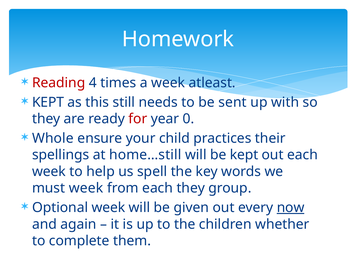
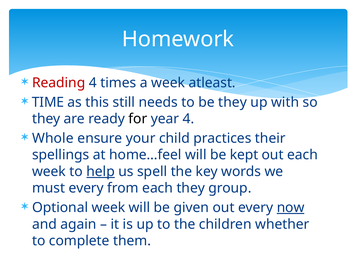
KEPT: KEPT -> TIME (48, 102)
be sent: sent -> they (233, 102)
for colour: red -> black (138, 119)
year 0: 0 -> 4 (188, 119)
home…still: home…still -> home…feel (145, 155)
help underline: none -> present (101, 172)
must week: week -> every (86, 188)
